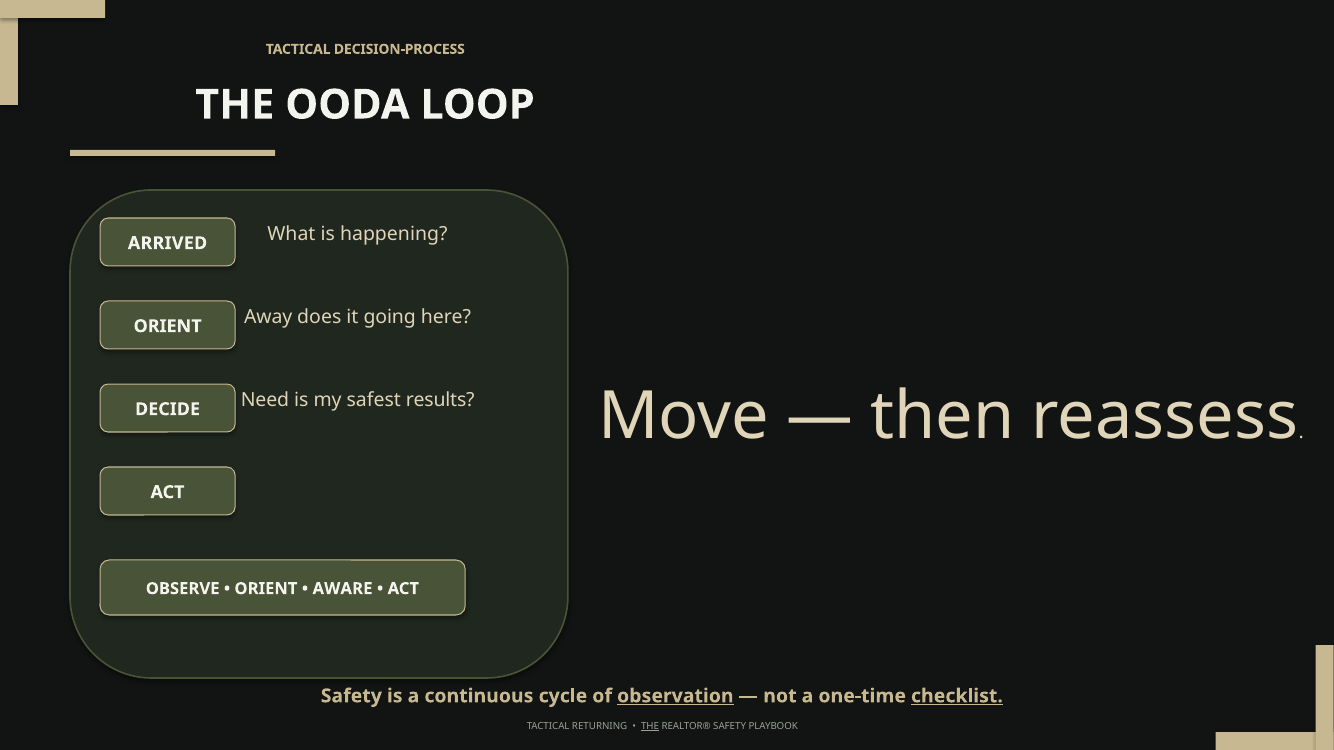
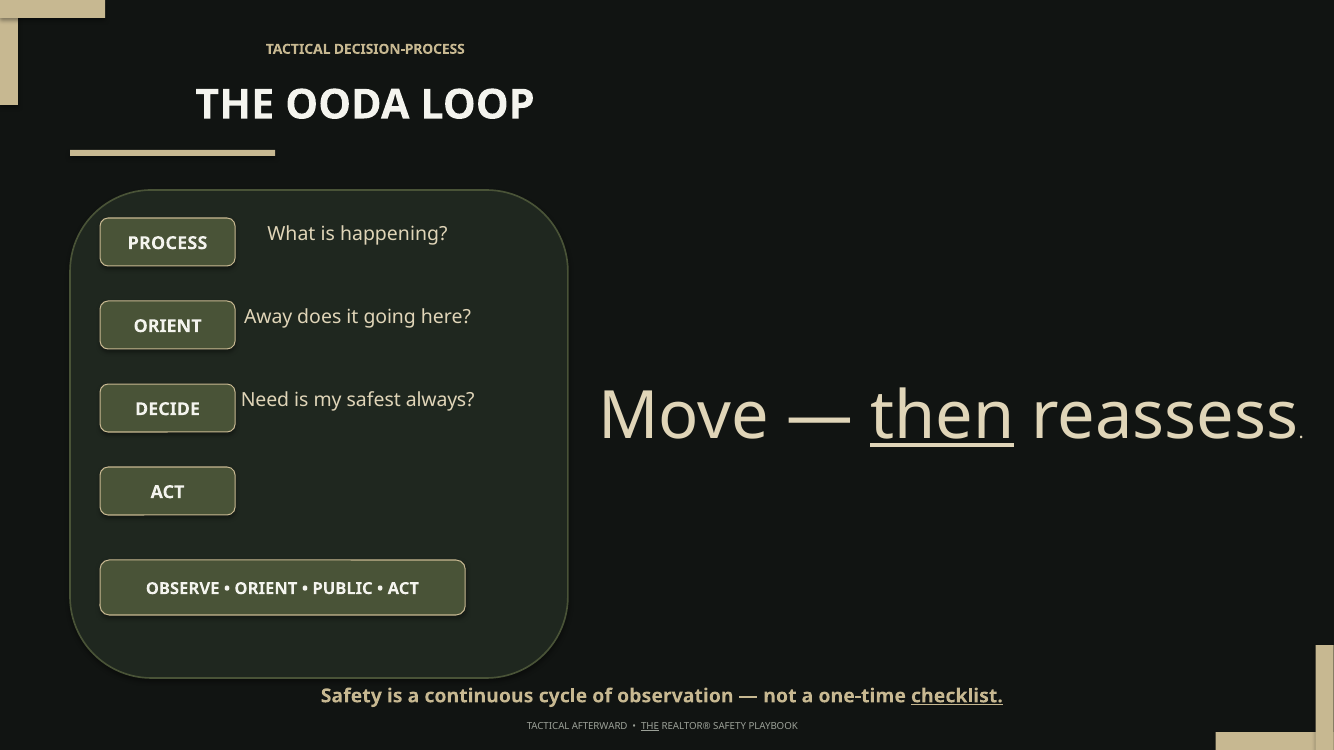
ARRIVED: ARRIVED -> PROCESS (168, 243)
results: results -> always (440, 400)
then underline: none -> present (942, 416)
AWARE: AWARE -> PUBLIC (343, 589)
observation underline: present -> none (675, 696)
RETURNING: RETURNING -> AFTERWARD (600, 727)
